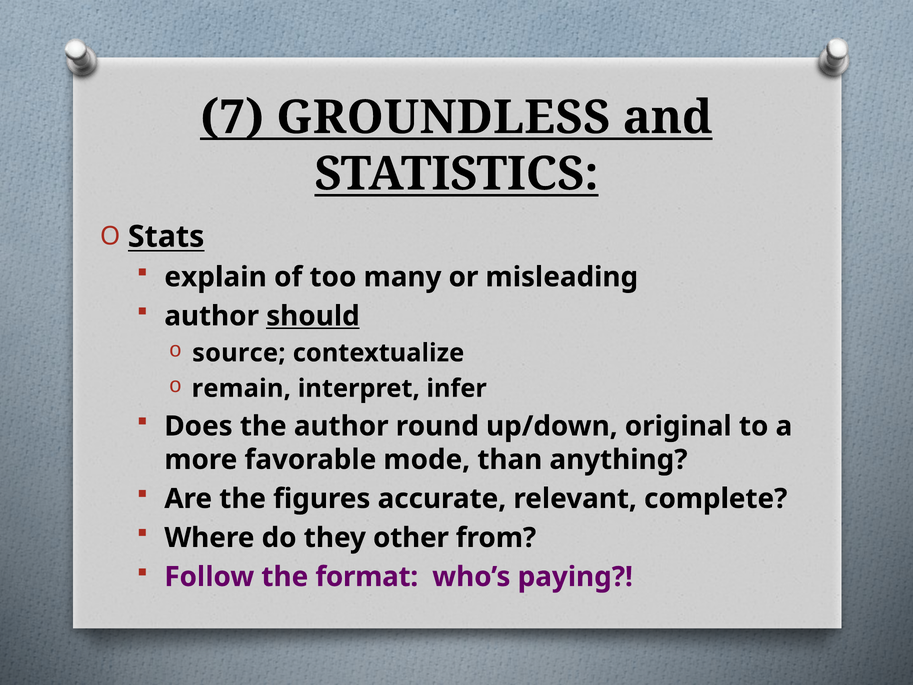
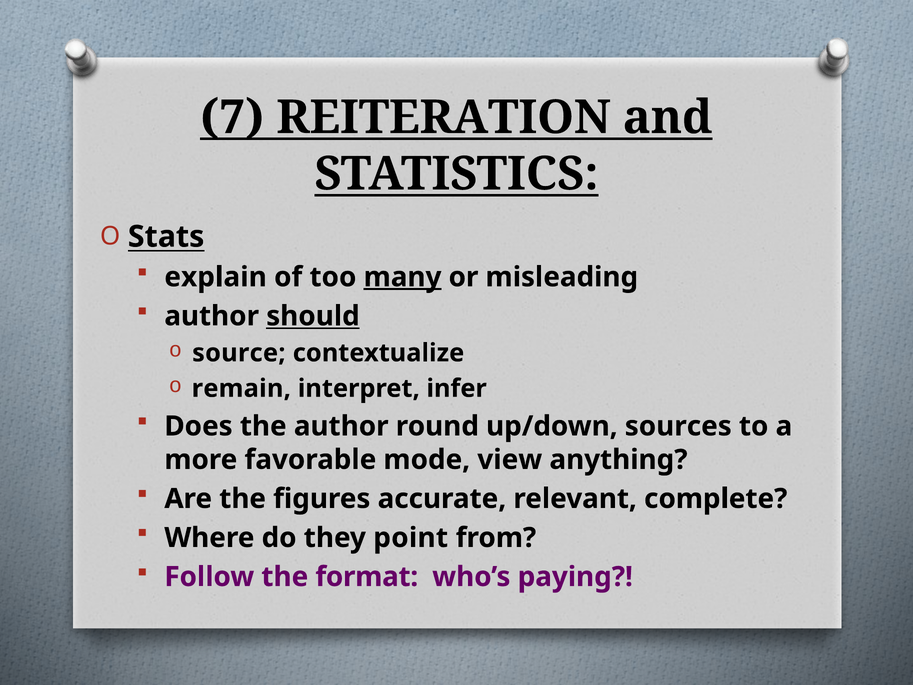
GROUNDLESS: GROUNDLESS -> REITERATION (444, 118)
many underline: none -> present (403, 277)
original: original -> sources (678, 426)
than: than -> view (510, 460)
other: other -> point (411, 538)
